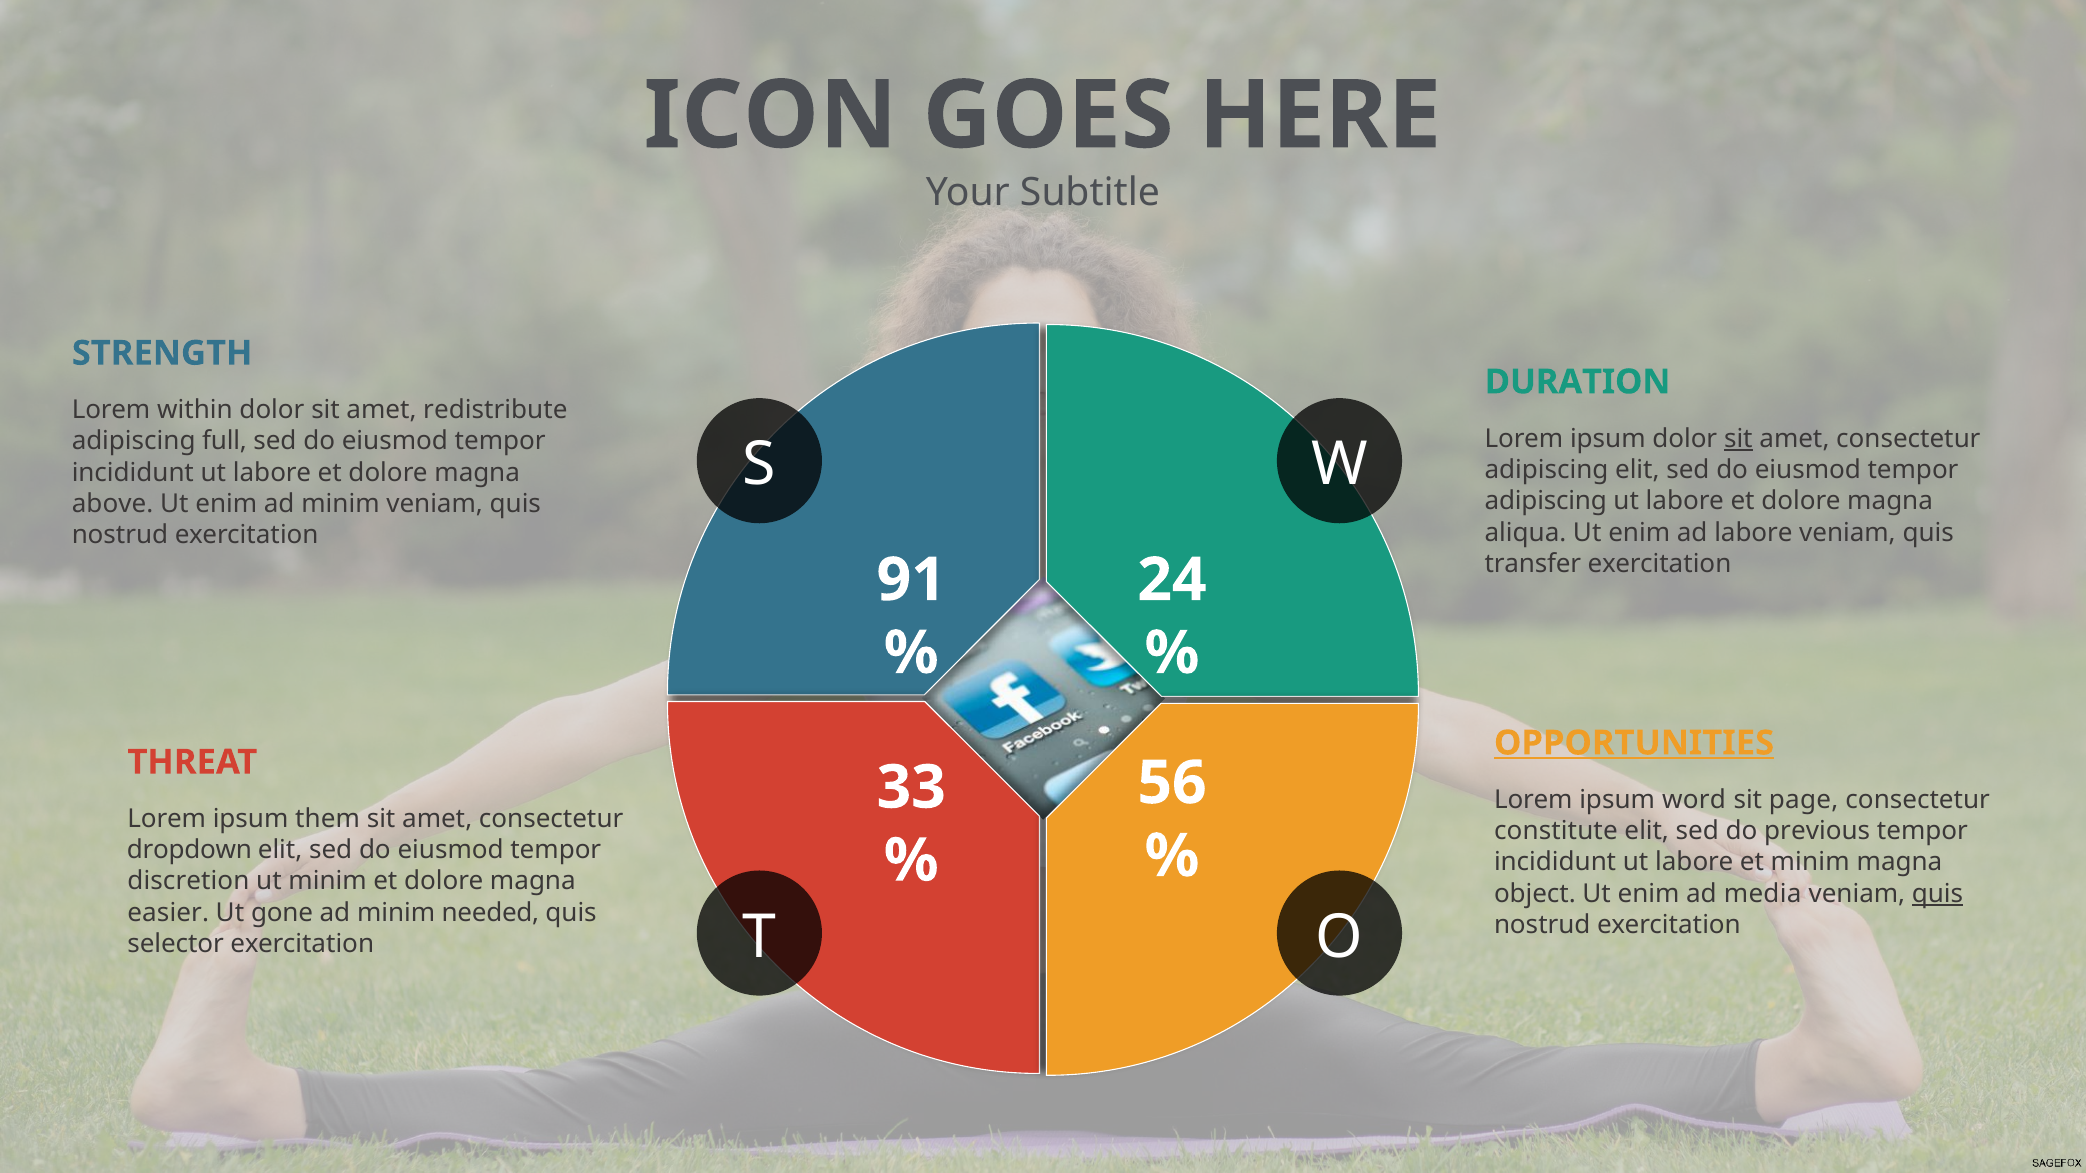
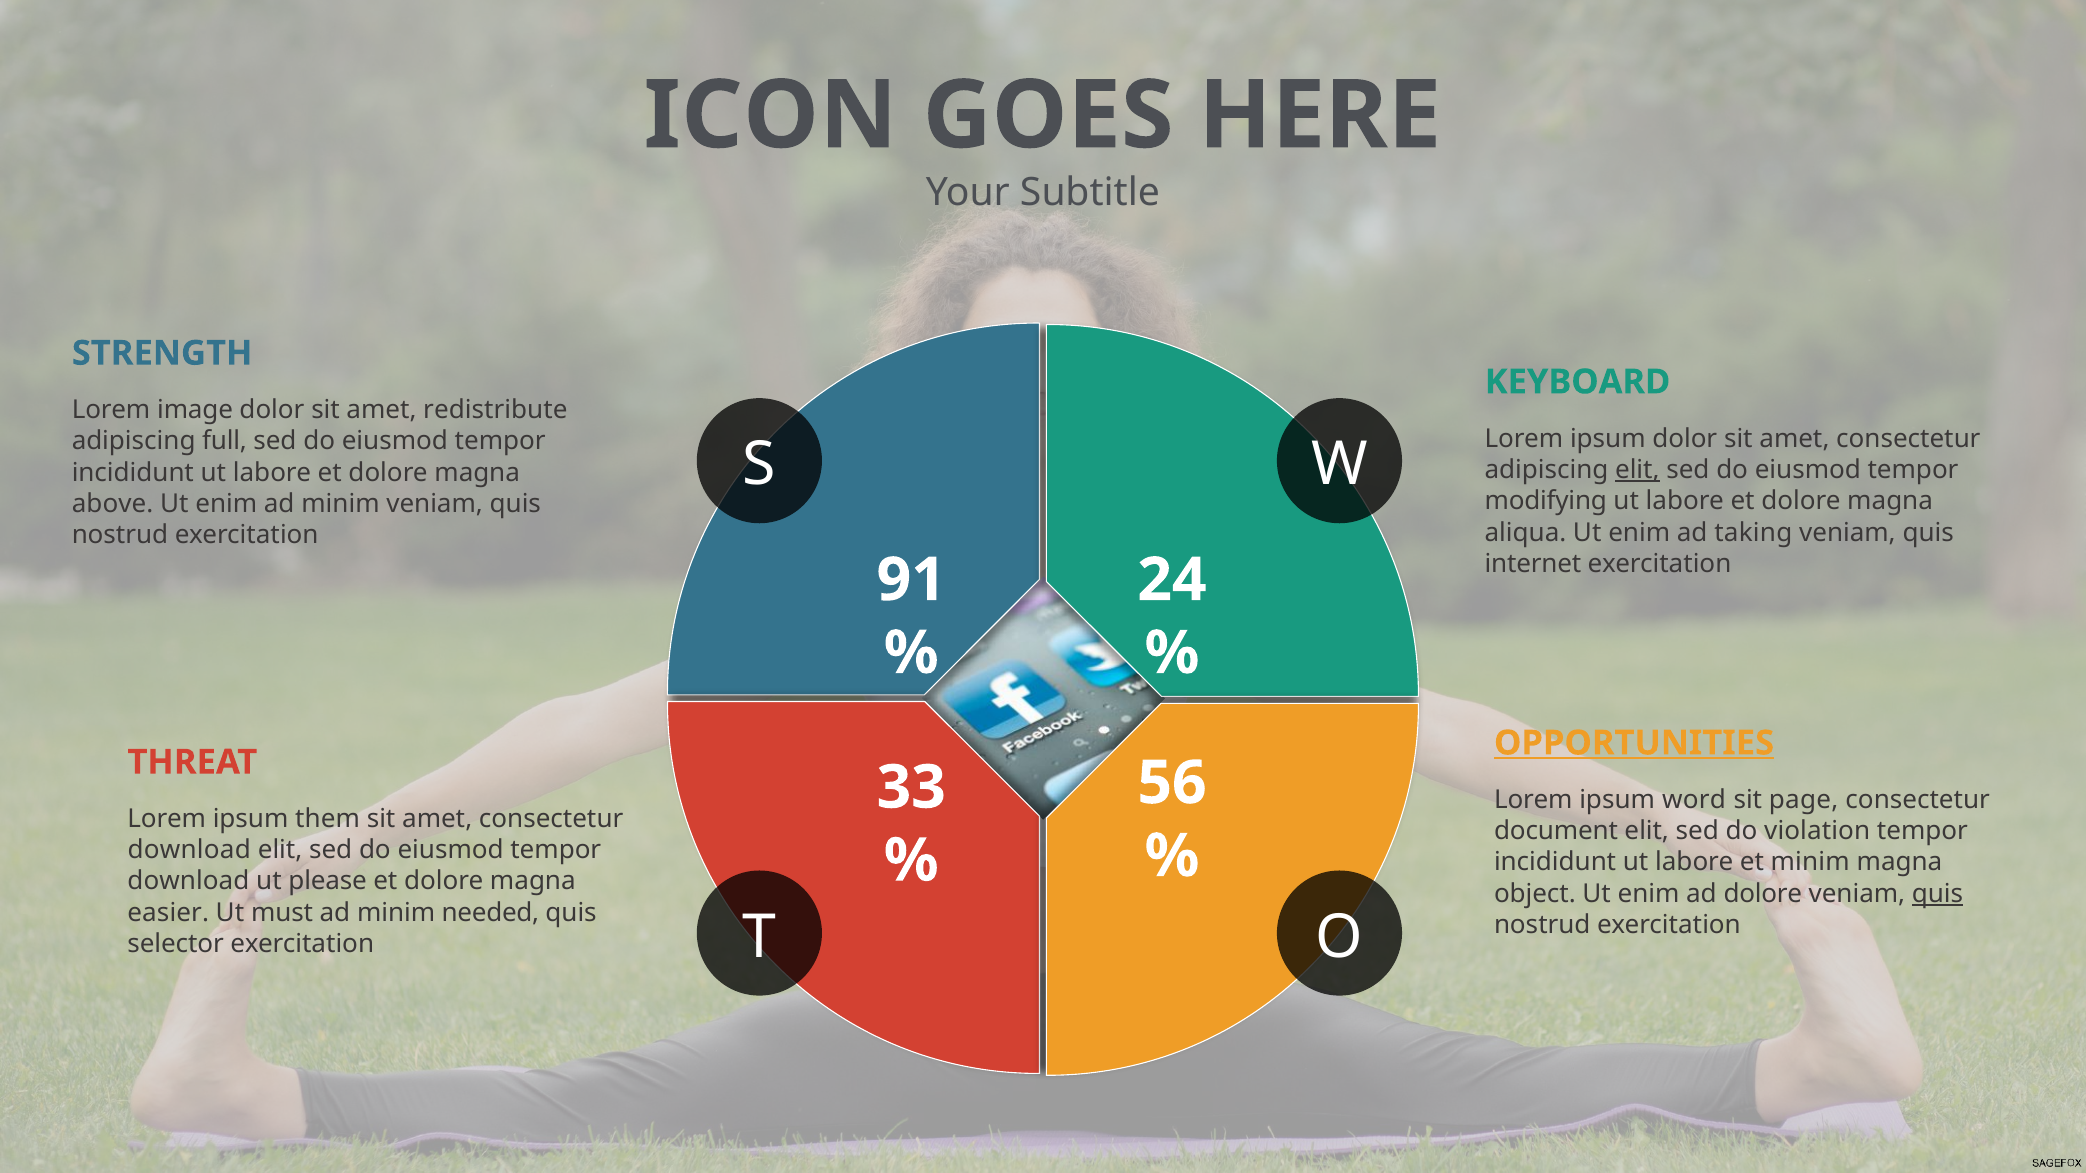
DURATION: DURATION -> KEYBOARD (1578, 382)
within: within -> image (195, 410)
sit underline: present -> none (1738, 439)
elit underline: none -> present (1637, 470)
adipiscing: adipiscing -> modifying (1546, 501)
ad labore: labore -> taking (1753, 533)
transfer: transfer -> internet (1533, 564)
constitute: constitute -> document (1556, 831)
previous: previous -> violation (1817, 831)
dropdown: dropdown -> download (189, 850)
discretion: discretion -> download (188, 882)
ut minim: minim -> please (328, 882)
ad media: media -> dolore (1763, 894)
gone: gone -> must (282, 913)
